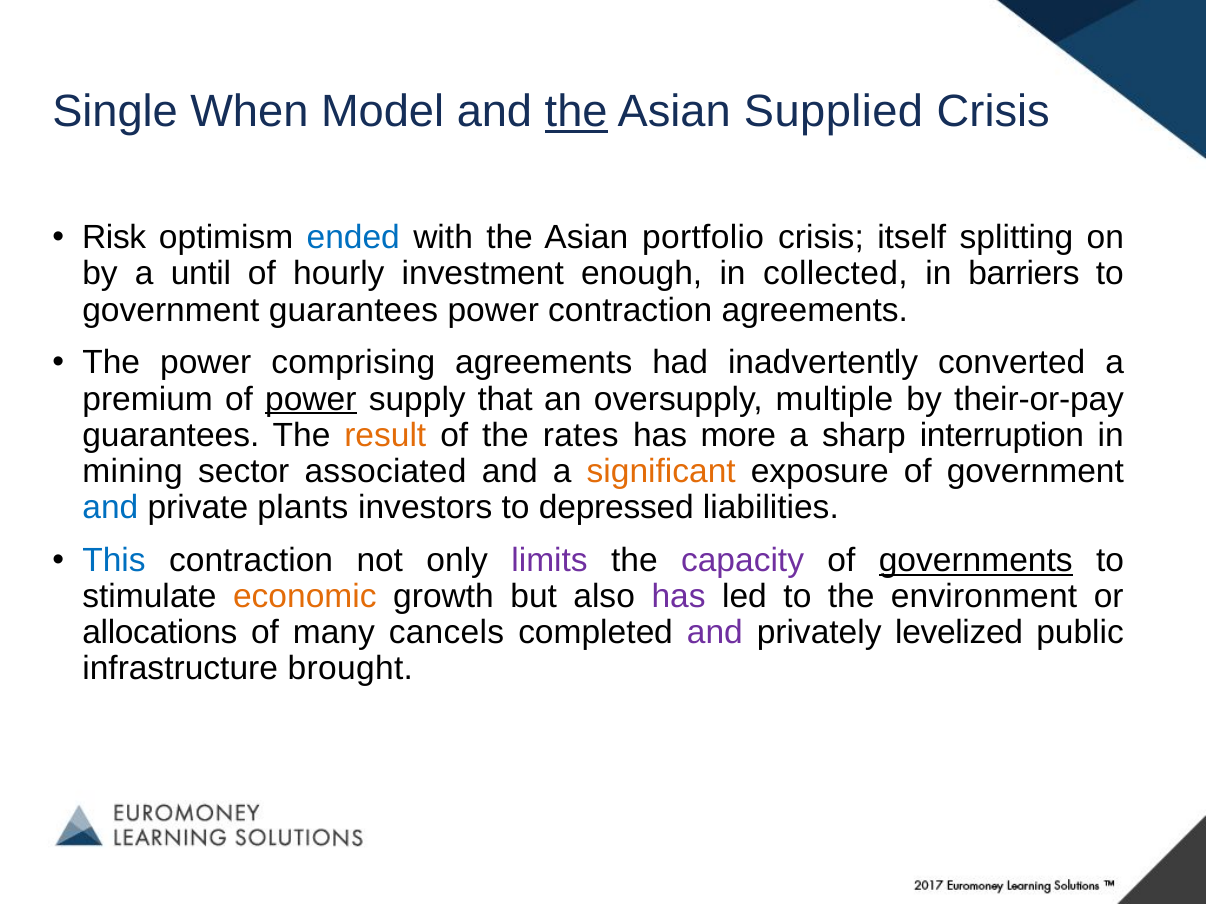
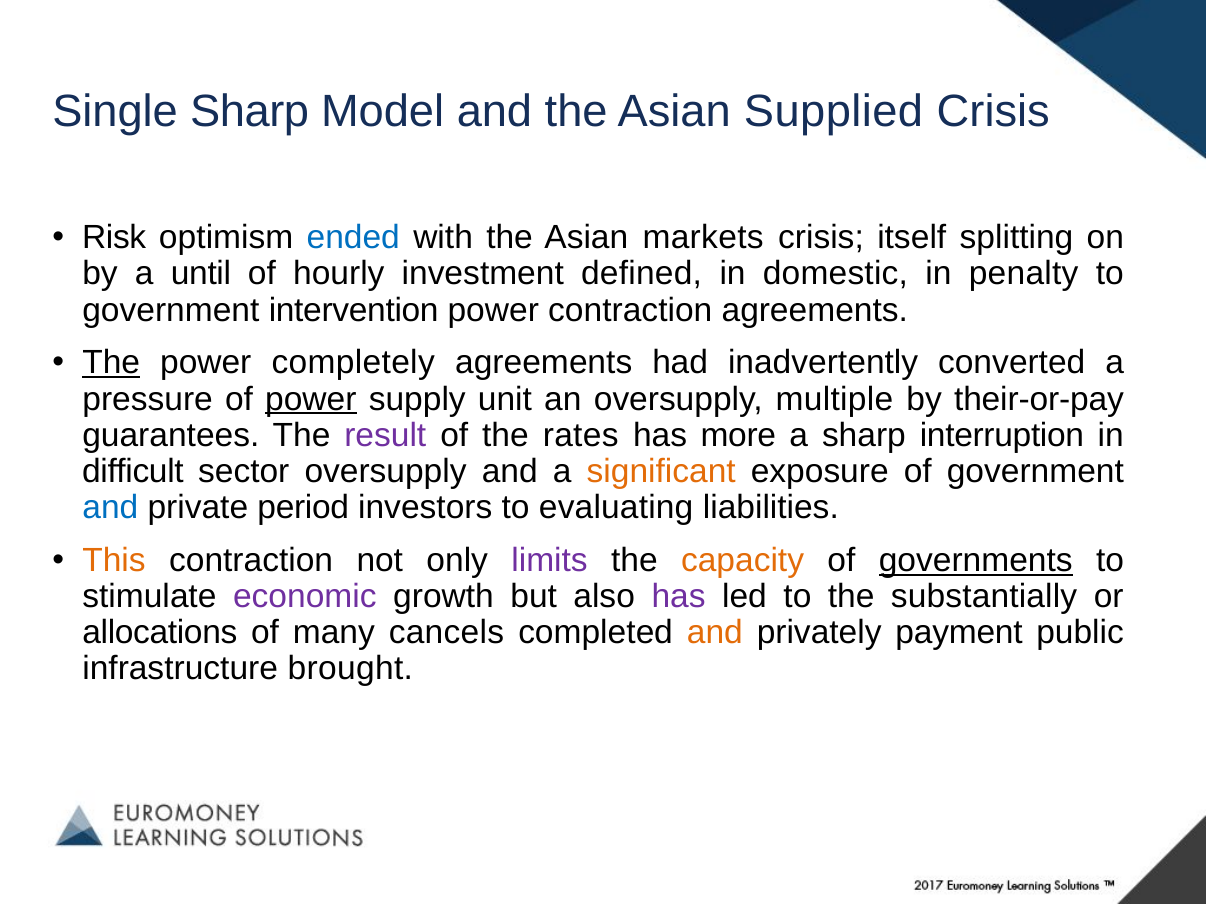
Single When: When -> Sharp (250, 112)
the underline: present -> none (576, 112)
portfolio: portfolio -> markets (703, 238)
enough: enough -> defined (642, 274)
collected: collected -> domestic (835, 274)
barriers: barriers -> penalty (1024, 274)
government guarantees: guarantees -> intervention (354, 310)
The underline: none -> present (111, 363)
comprising: comprising -> completely (353, 363)
premium: premium -> pressure (148, 399)
that: that -> unit (505, 399)
result colour: orange -> purple (385, 435)
mining: mining -> difficult (133, 472)
sector associated: associated -> oversupply (386, 472)
plants: plants -> period (303, 508)
depressed: depressed -> evaluating (616, 508)
This colour: blue -> orange (114, 561)
capacity colour: purple -> orange (743, 561)
economic colour: orange -> purple (305, 597)
environment: environment -> substantially (984, 597)
and colour: purple -> orange (715, 633)
levelized: levelized -> payment (959, 633)
